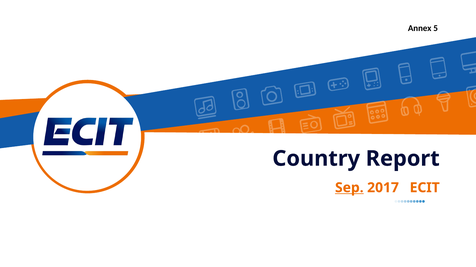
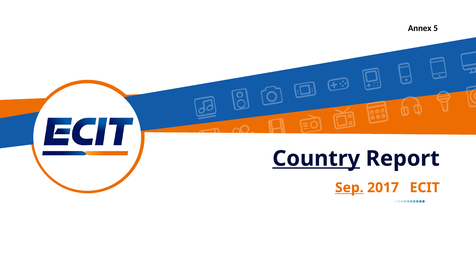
Country underline: none -> present (316, 159)
